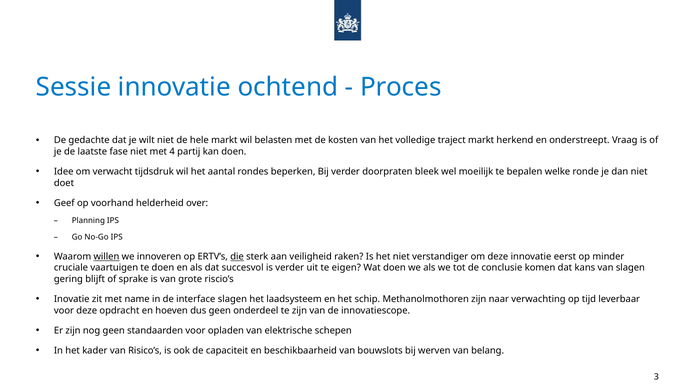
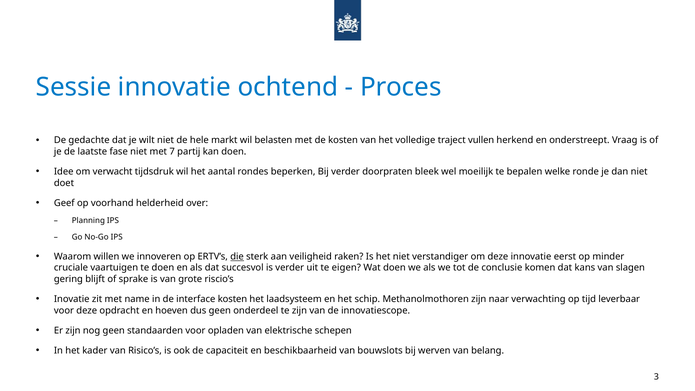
traject markt: markt -> vullen (481, 140)
4: 4 -> 7 (172, 152)
willen underline: present -> none (106, 257)
interface slagen: slagen -> kosten (232, 299)
